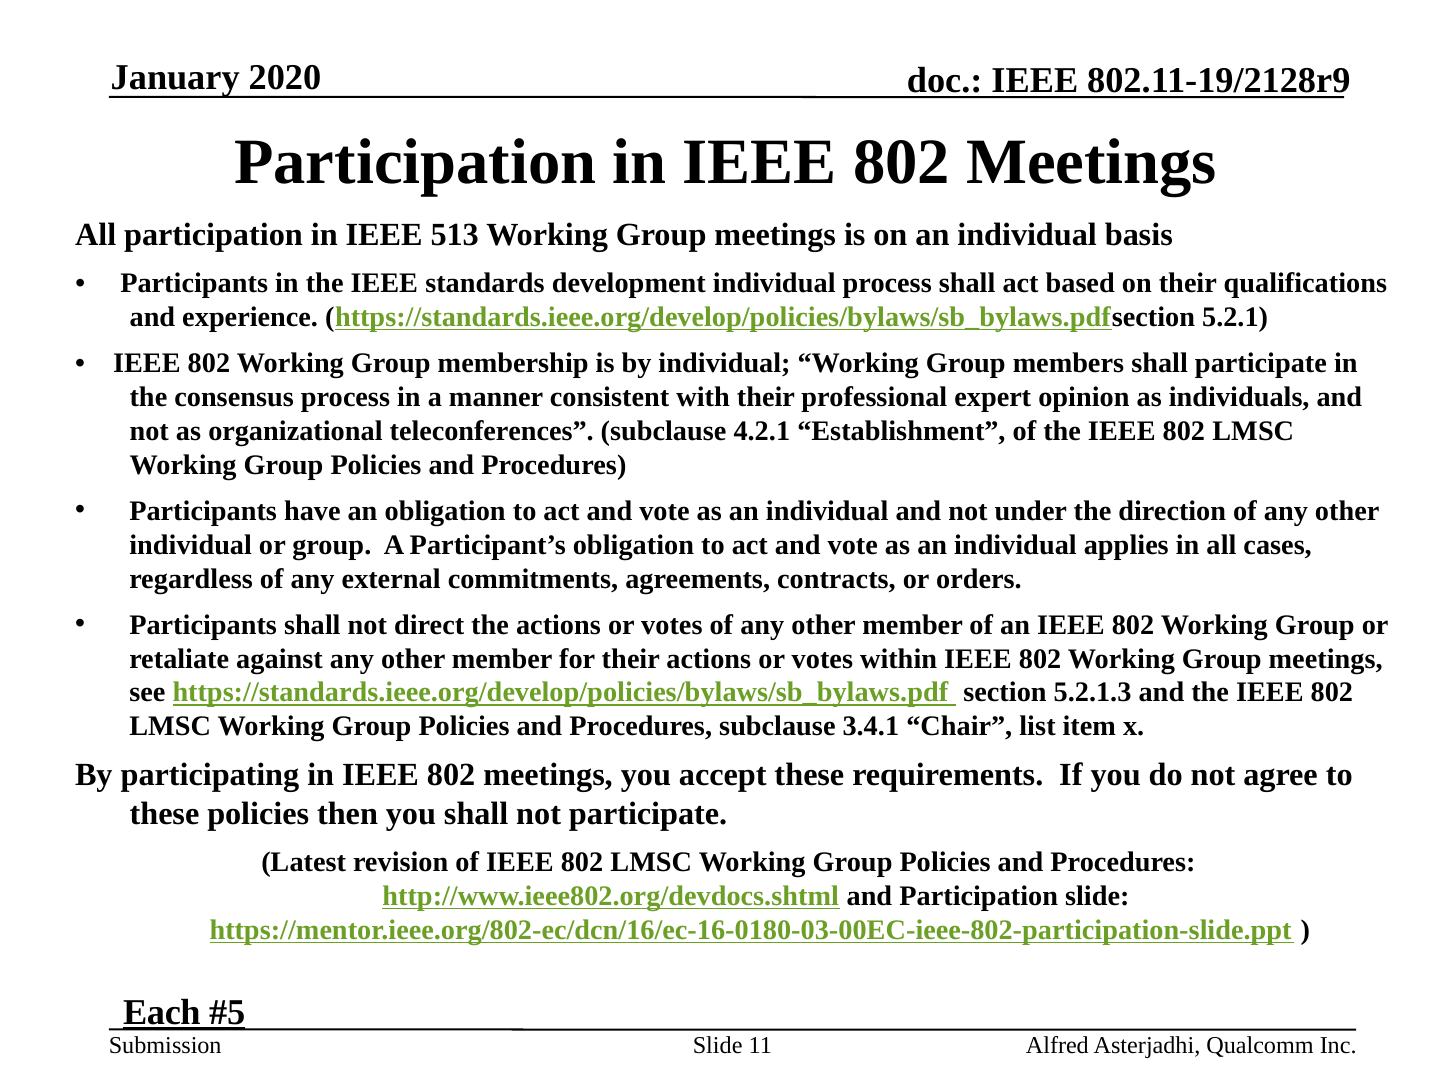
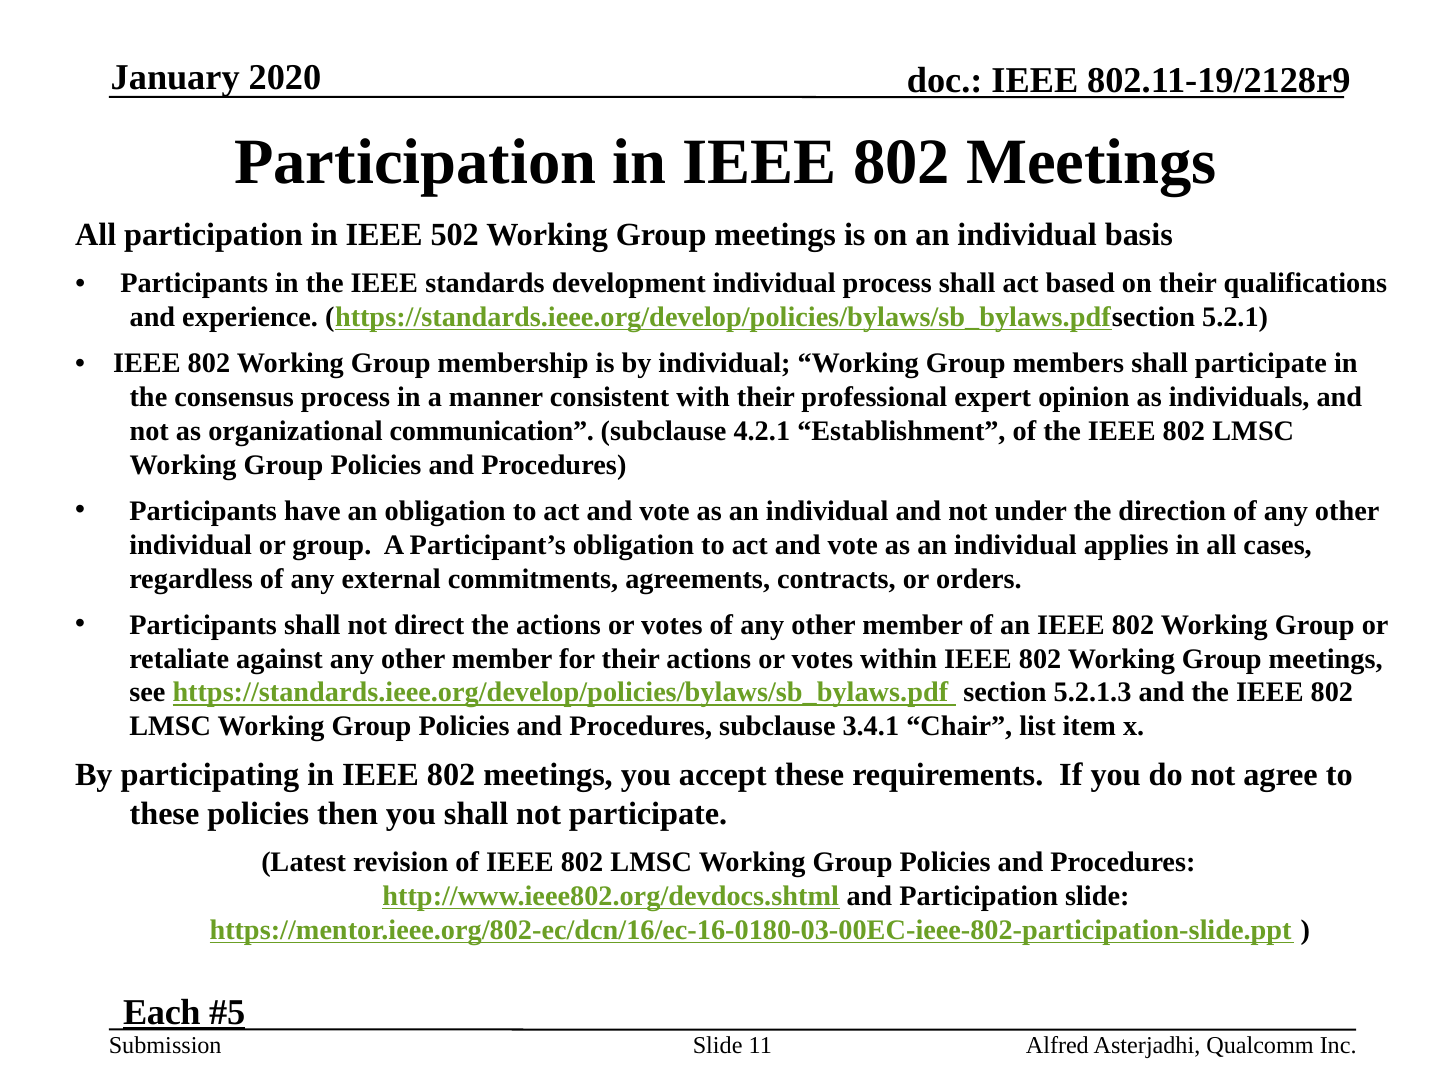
513: 513 -> 502 (455, 235)
teleconferences: teleconferences -> communication (492, 431)
